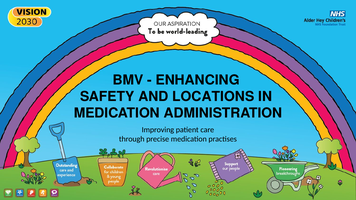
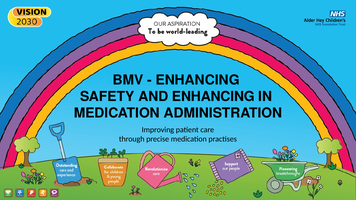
AND LOCATIONS: LOCATIONS -> ENHANCING (213, 97)
